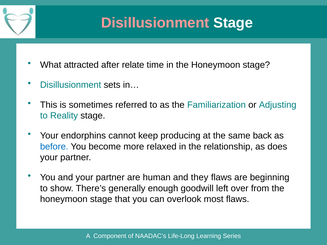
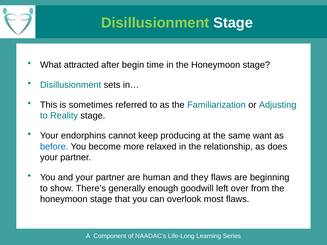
Disillusionment colour: pink -> light green (155, 23)
relate: relate -> begin (133, 65)
back: back -> want (262, 136)
